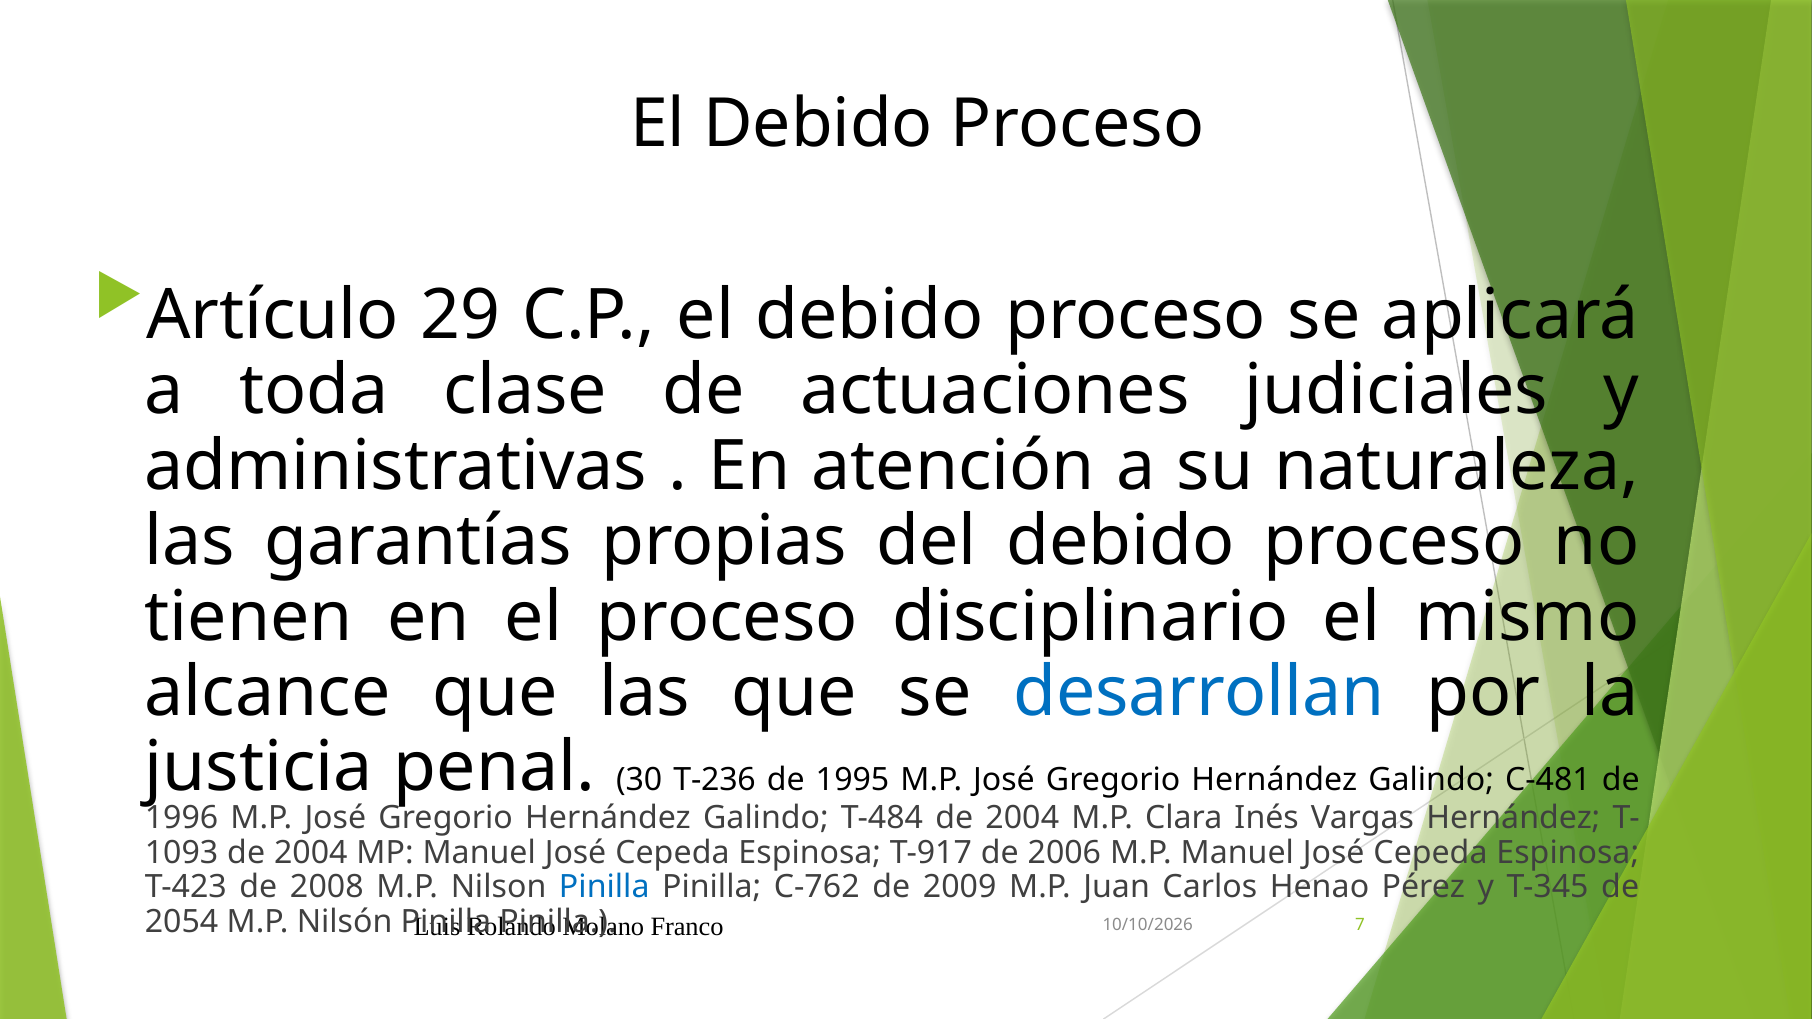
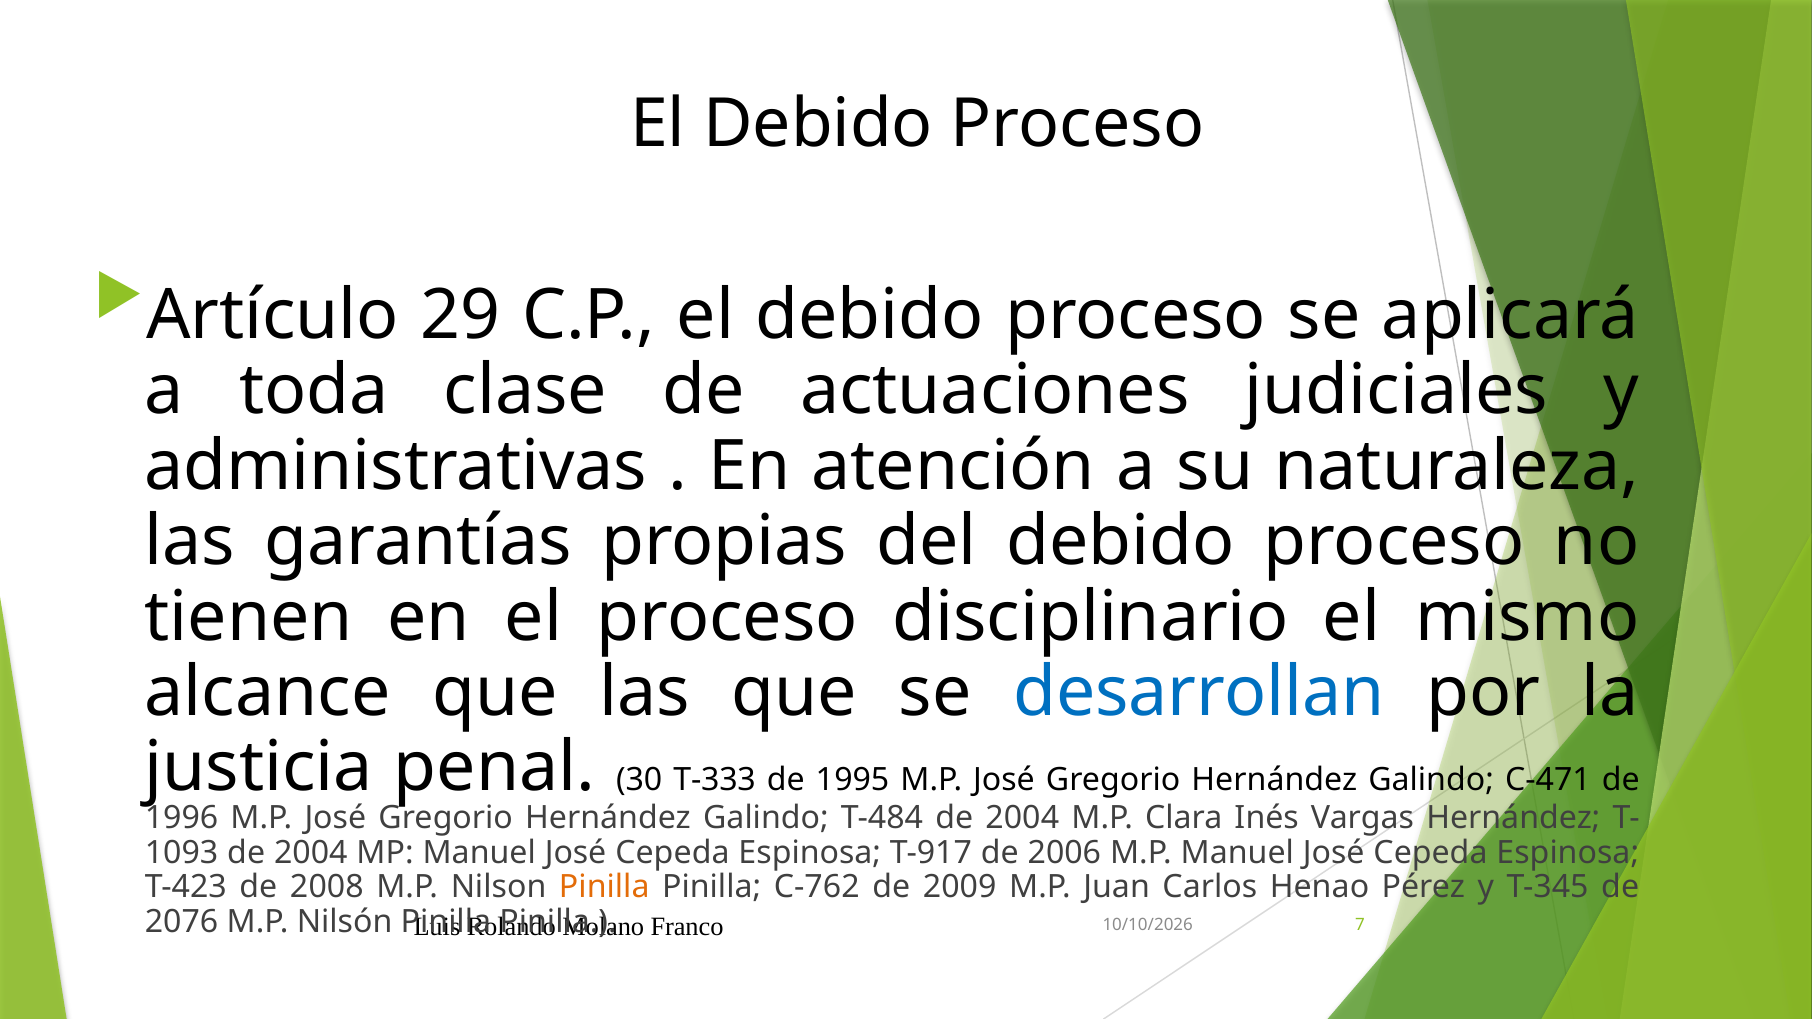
T-236: T-236 -> T-333 (715, 780)
C-481: C-481 -> C-471 (1548, 780)
Pinilla colour: blue -> orange (604, 887)
2054: 2054 -> 2076 (182, 922)
